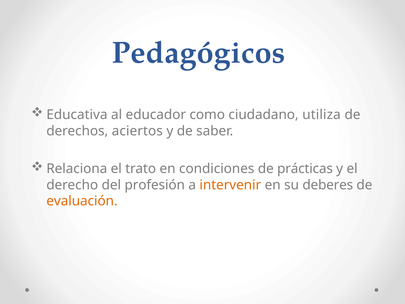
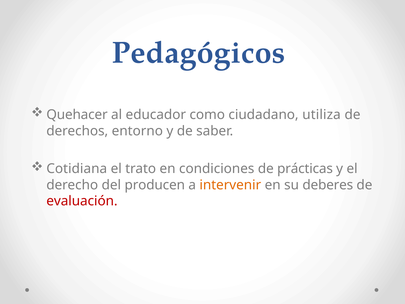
Educativa: Educativa -> Quehacer (77, 115)
aciertos: aciertos -> entorno (137, 131)
Relaciona: Relaciona -> Cotidiana (77, 169)
profesión: profesión -> producen (155, 185)
evaluación colour: orange -> red (82, 201)
